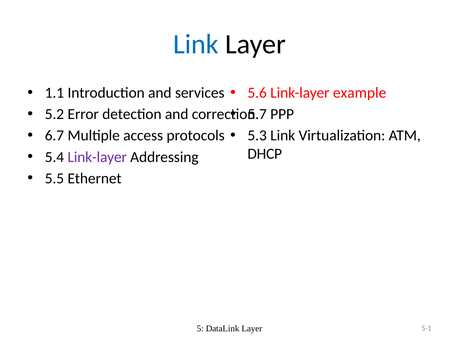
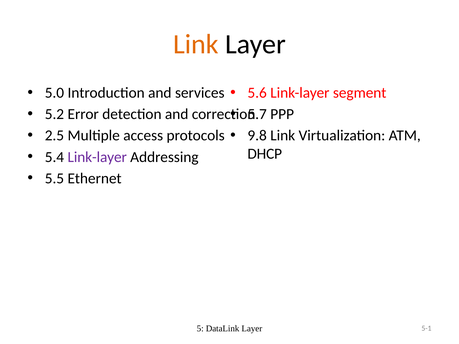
Link colour: blue -> orange (196, 44)
1.1: 1.1 -> 5.0 (54, 93)
example: example -> segment (360, 93)
6.7: 6.7 -> 2.5 (54, 136)
5.3: 5.3 -> 9.8 (257, 136)
